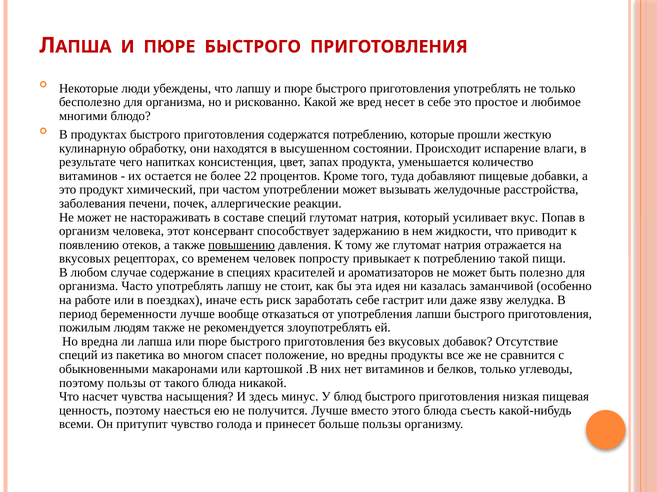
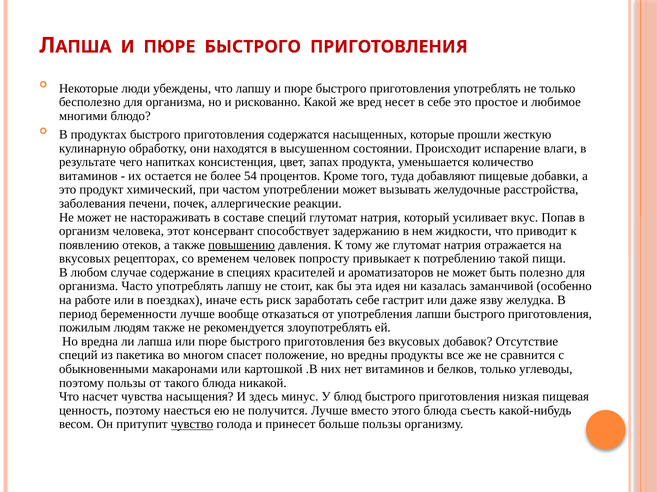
содержатся потреблению: потреблению -> насыщенных (370, 135)
22: 22 -> 54 (250, 176)
всеми: всеми -> весом (76, 425)
чувство underline: none -> present (192, 425)
